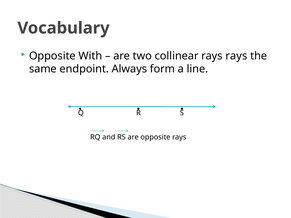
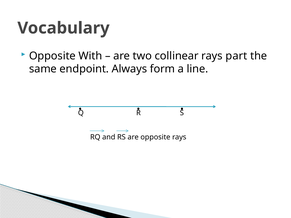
rays rays: rays -> part (236, 56)
